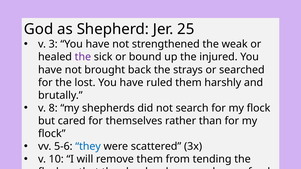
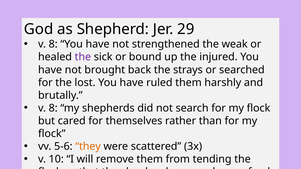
25: 25 -> 29 (186, 29)
3: 3 -> 8 (53, 44)
they colour: blue -> orange (88, 147)
